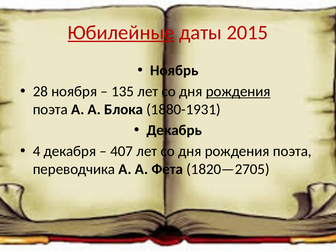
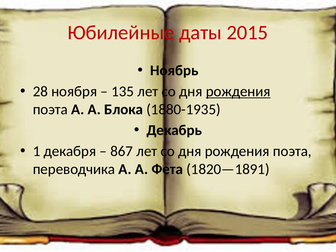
Юбилейные underline: present -> none (121, 33)
1880-1931: 1880-1931 -> 1880-1935 (184, 109)
4: 4 -> 1 (37, 151)
407: 407 -> 867 (122, 151)
1820—2705: 1820—2705 -> 1820—1891 (228, 169)
